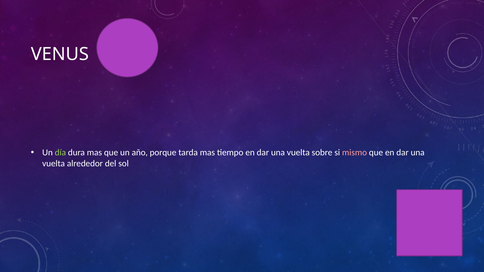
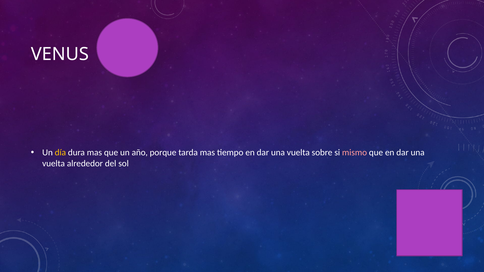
día colour: light green -> yellow (60, 153)
